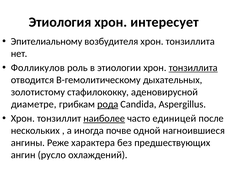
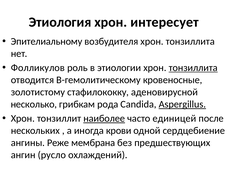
дыхательных: дыхательных -> кровеносные (173, 80)
диаметре: диаметре -> несколько (34, 104)
рода underline: present -> none (108, 104)
Aspergillus underline: none -> present (182, 104)
почве: почве -> крови (119, 131)
нагноившиеся: нагноившиеся -> сердцебиение (194, 131)
характера: характера -> мембрана (93, 143)
